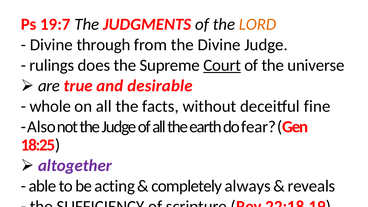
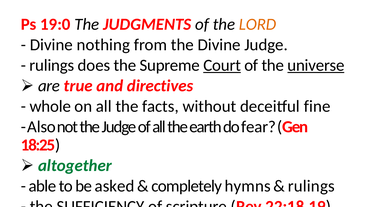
19:7: 19:7 -> 19:0 (55, 24)
through: through -> nothing (103, 45)
universe underline: none -> present (316, 65)
desirable: desirable -> directives (160, 86)
altogether colour: purple -> green (75, 165)
acting: acting -> asked (115, 186)
always: always -> hymns (248, 186)
reveals: reveals -> rulings (311, 186)
